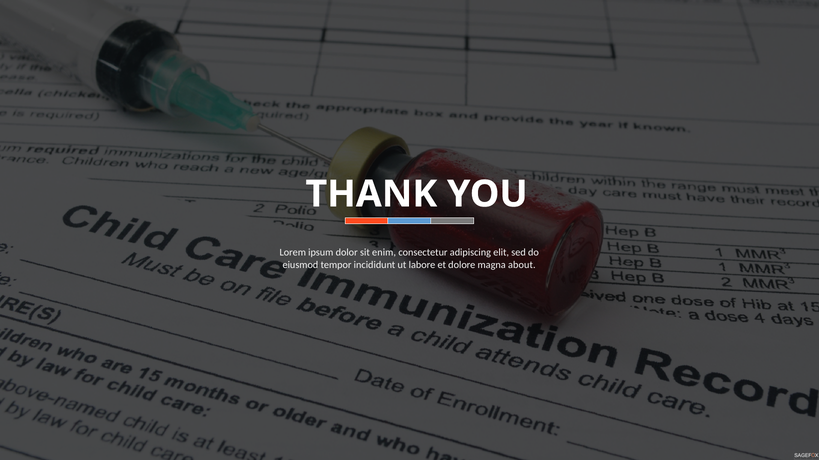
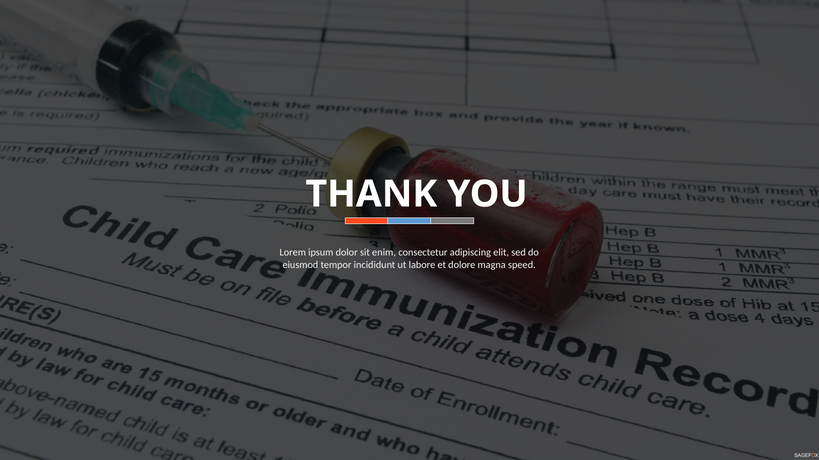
about: about -> speed (522, 265)
